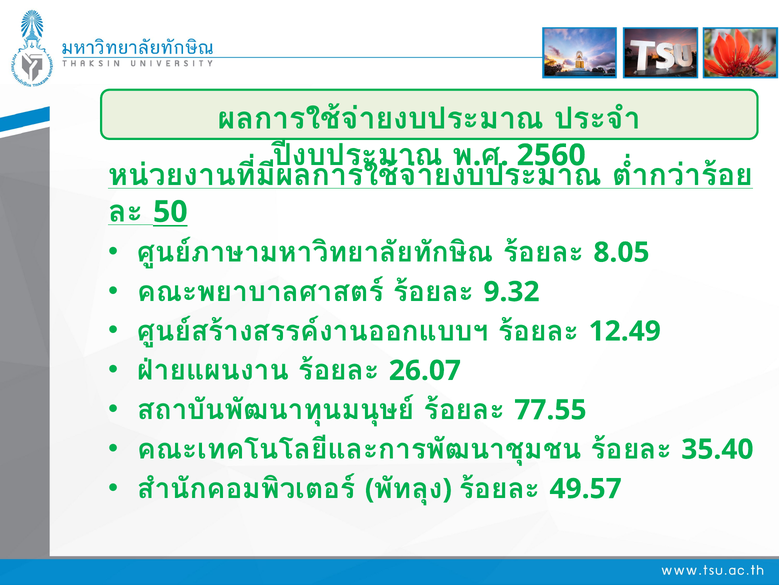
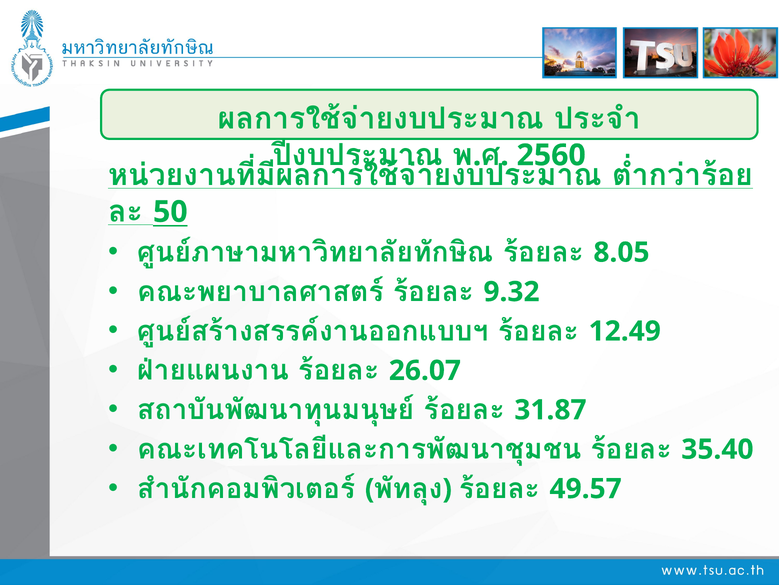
77.55: 77.55 -> 31.87 (550, 410)
